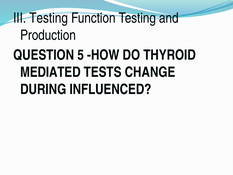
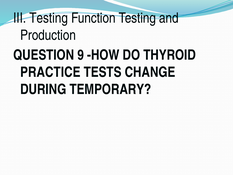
5: 5 -> 9 (81, 55)
MEDIATED: MEDIATED -> PRACTICE (50, 72)
INFLUENCED: INFLUENCED -> TEMPORARY (110, 89)
